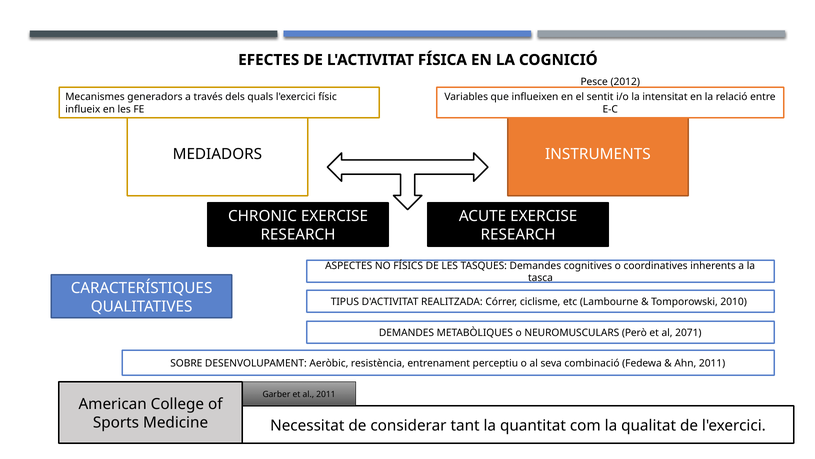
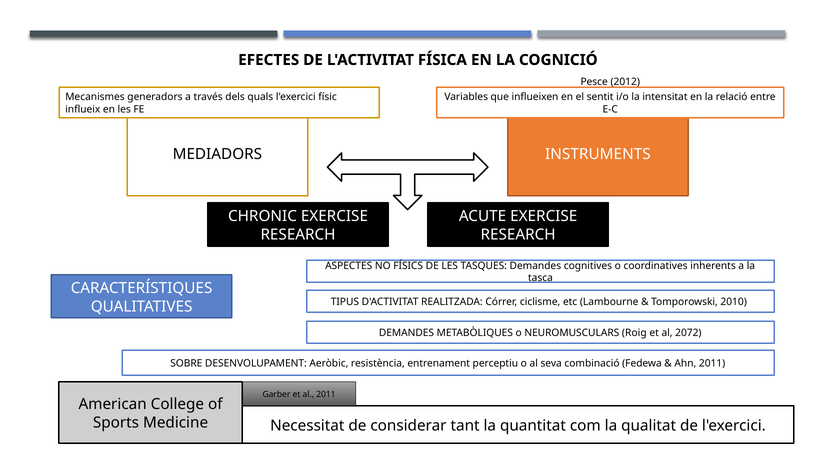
Però: Però -> Roig (634, 333)
2071: 2071 -> 2072 (688, 333)
